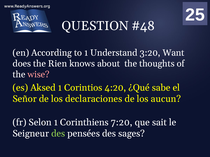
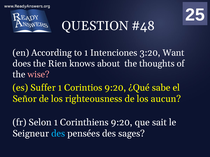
Understand: Understand -> Intenciones (114, 53)
Aksed: Aksed -> Suffer (43, 88)
Corintios 4:20: 4:20 -> 9:20 (115, 88)
declaraciones: declaraciones -> righteousness (94, 99)
Corinthiens 7:20: 7:20 -> 9:20 (122, 123)
des colour: light green -> light blue (58, 134)
